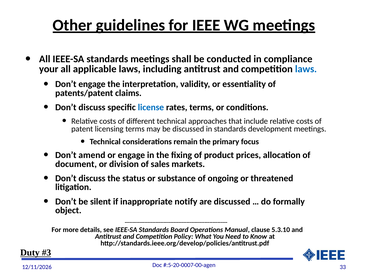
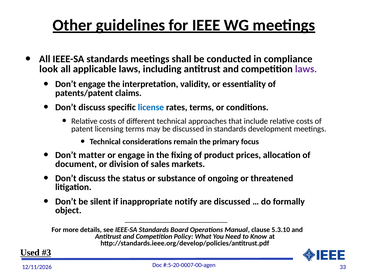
your: your -> look (49, 69)
laws colour: blue -> purple (306, 69)
amend: amend -> matter (92, 155)
Duty: Duty -> Used (30, 253)
